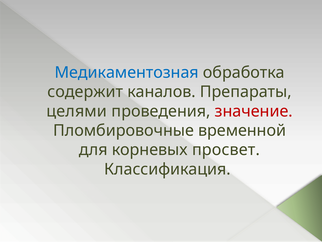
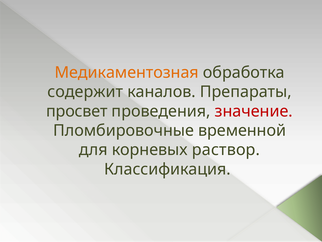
Медикаментозная colour: blue -> orange (127, 72)
целями: целями -> просвет (77, 111)
просвет: просвет -> раствор (226, 150)
